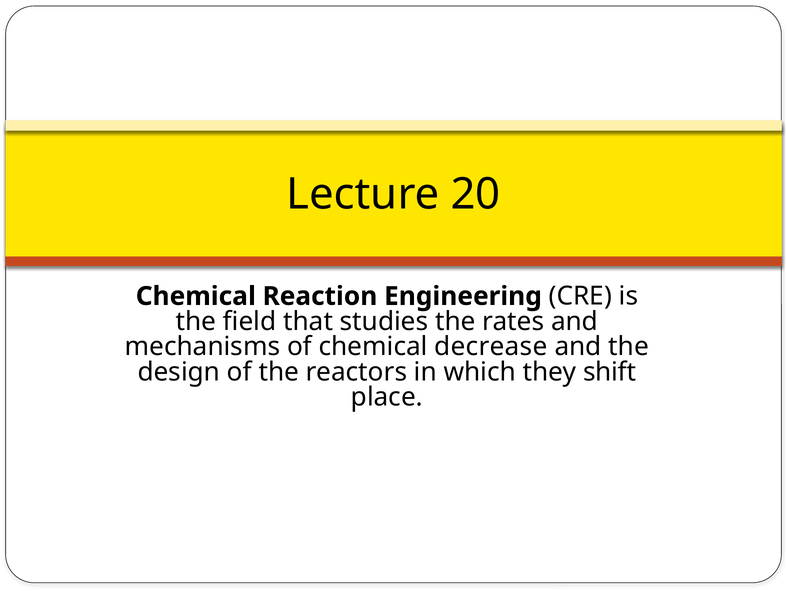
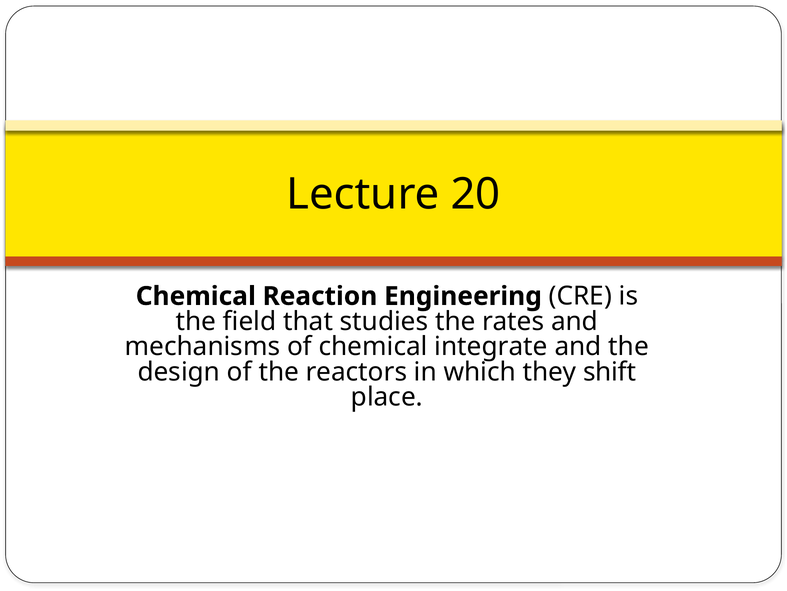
decrease: decrease -> integrate (491, 346)
